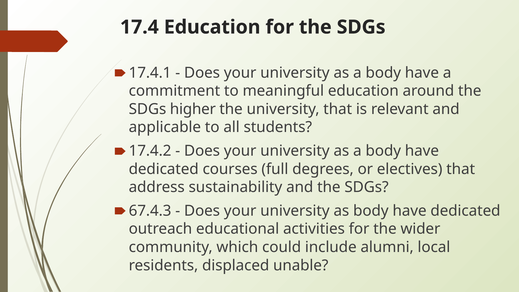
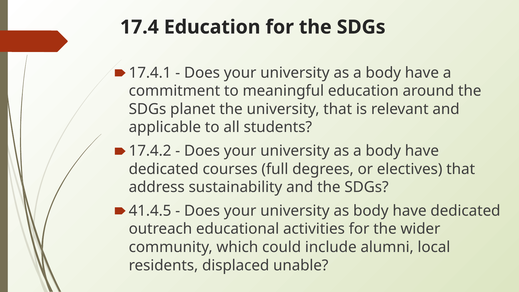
higher: higher -> planet (193, 109)
67.4.3: 67.4.3 -> 41.4.5 (150, 211)
